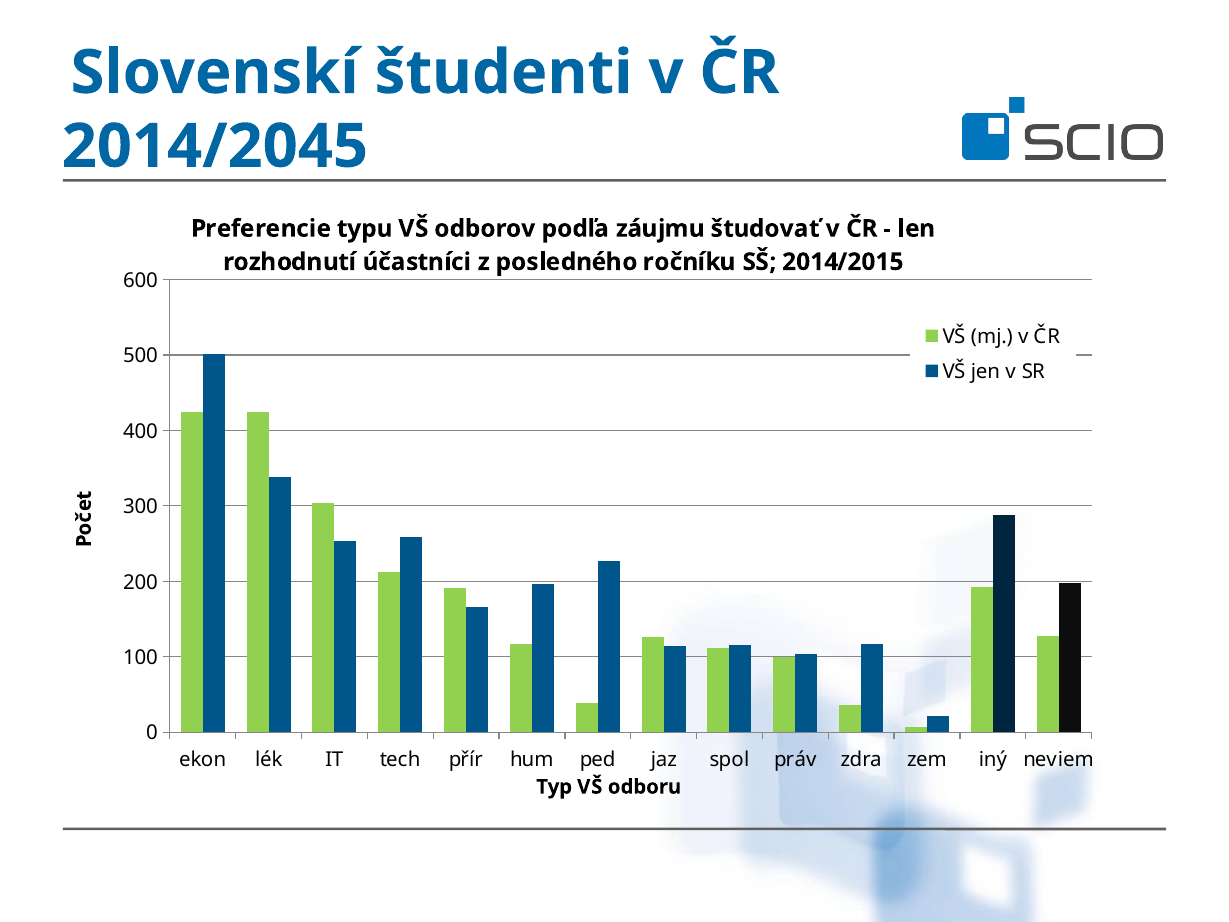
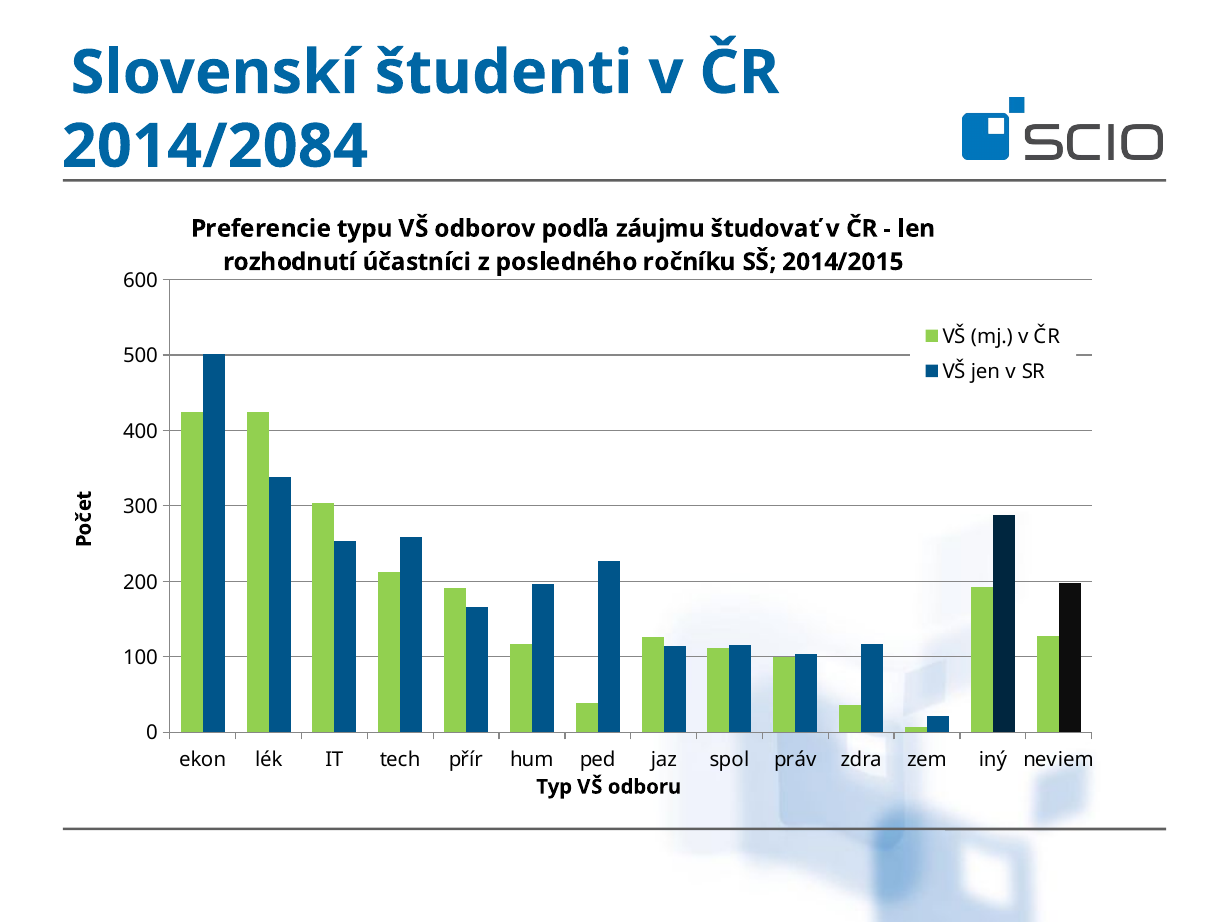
2014/2045: 2014/2045 -> 2014/2084 (215, 146)
